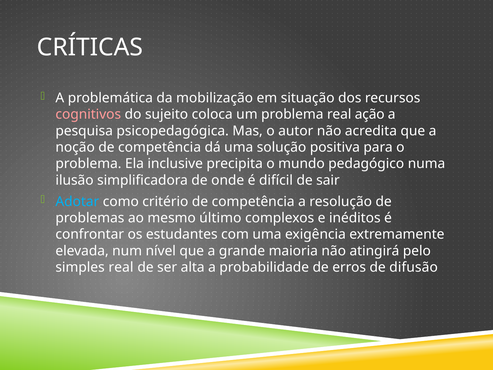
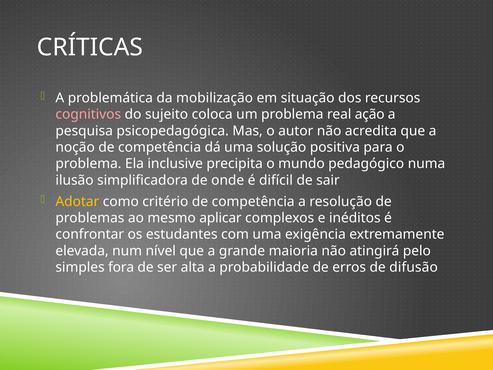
Adotar colour: light blue -> yellow (77, 201)
último: último -> aplicar (220, 218)
simples real: real -> fora (121, 267)
